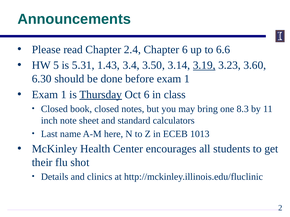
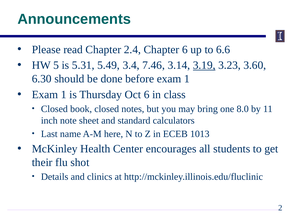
1.43: 1.43 -> 5.49 (109, 65)
3.50: 3.50 -> 7.46 (154, 65)
Thursday underline: present -> none (101, 95)
8.3: 8.3 -> 8.0 (243, 109)
